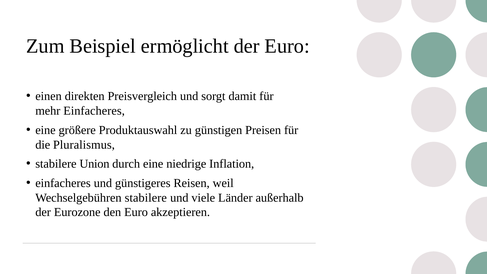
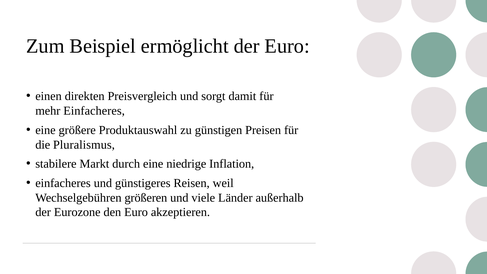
Union: Union -> Markt (94, 164)
Wechselgebühren stabilere: stabilere -> größeren (146, 198)
